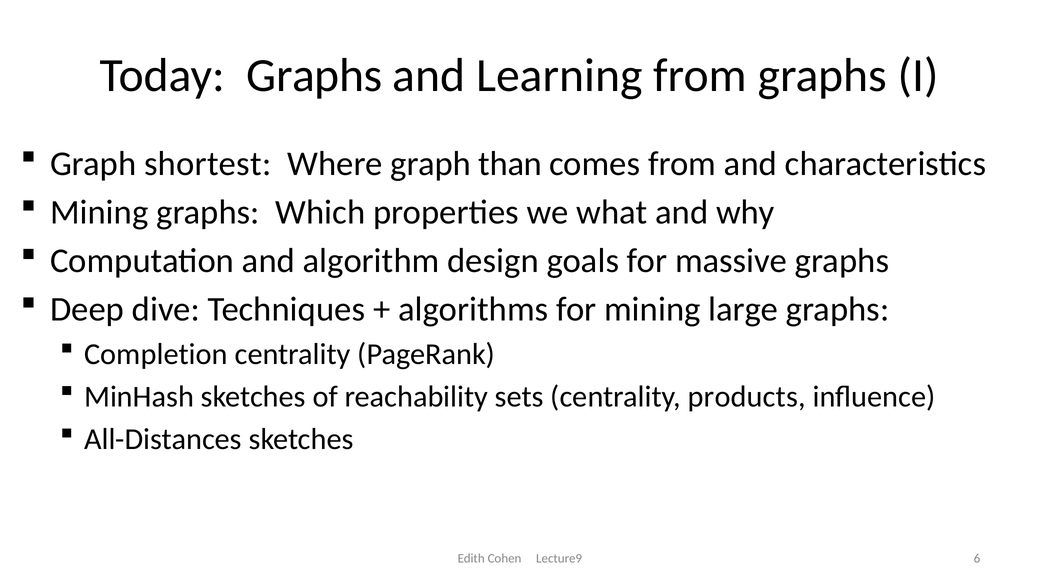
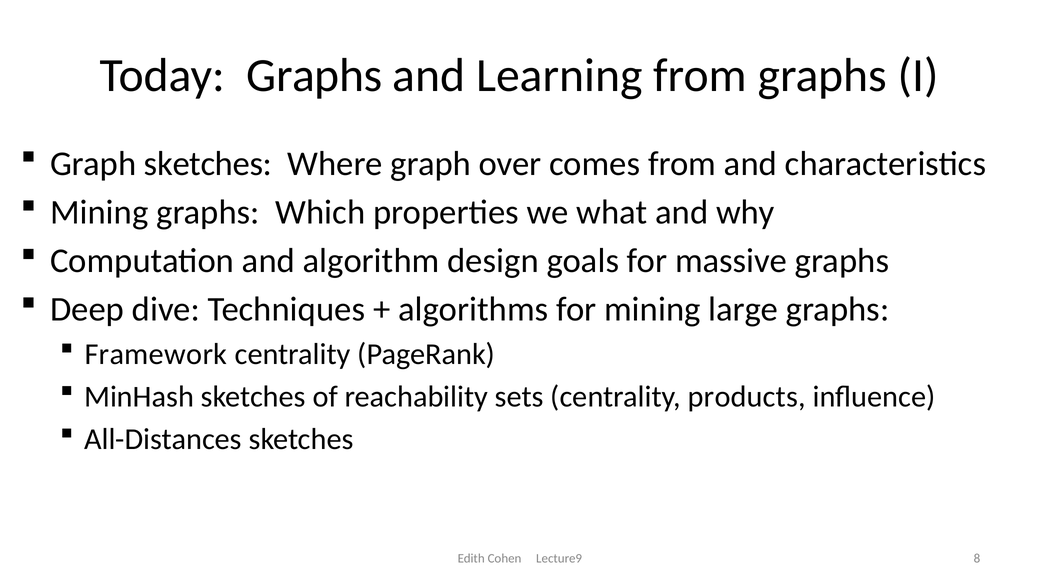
Graph shortest: shortest -> sketches (208, 164)
than: than -> over (510, 164)
Completion: Completion -> Framework (156, 354)
6: 6 -> 8 (977, 559)
